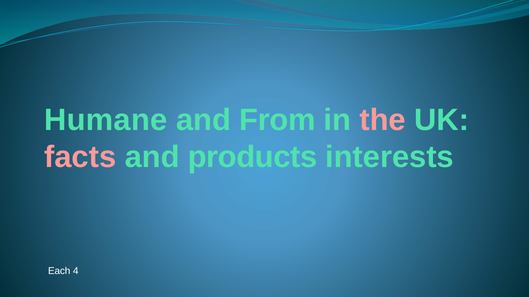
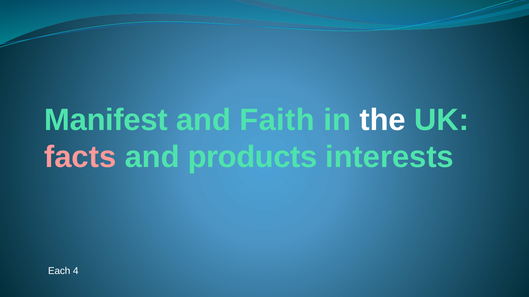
Humane: Humane -> Manifest (106, 120)
From: From -> Faith (277, 120)
the colour: pink -> white (383, 120)
